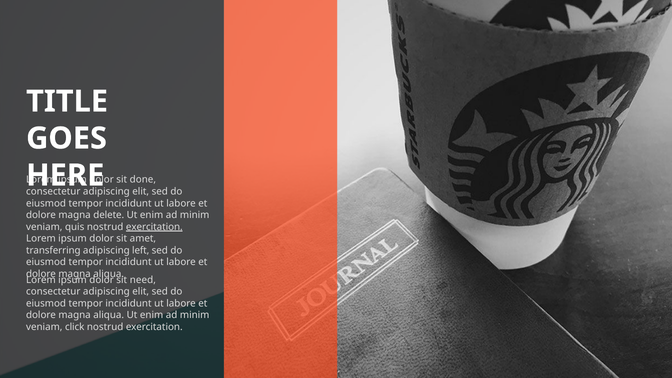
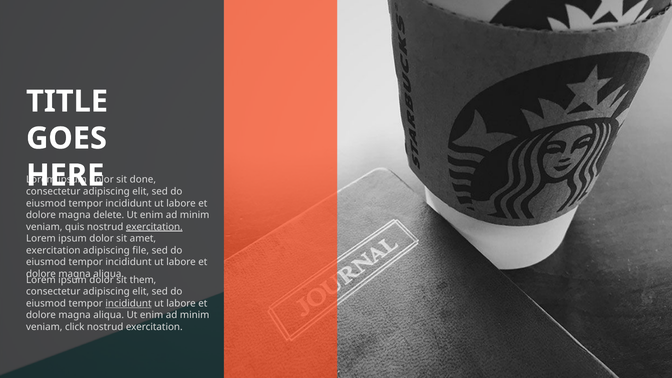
transferring: transferring -> exercitation (53, 250)
left: left -> file (141, 250)
need: need -> them (143, 280)
incididunt underline: none -> present (129, 303)
